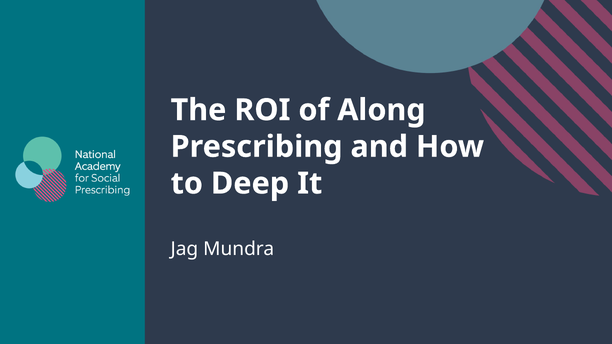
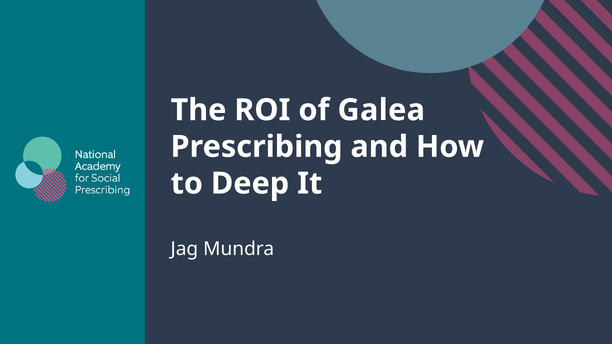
Along: Along -> Galea (381, 110)
